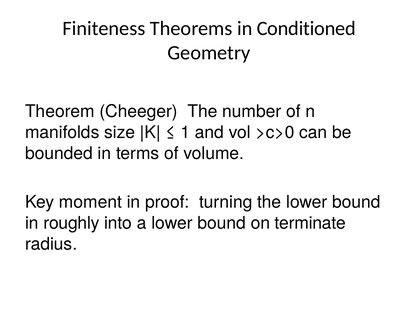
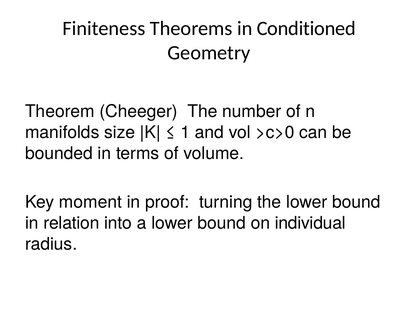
roughly: roughly -> relation (71, 223)
terminate: terminate -> individual (310, 223)
